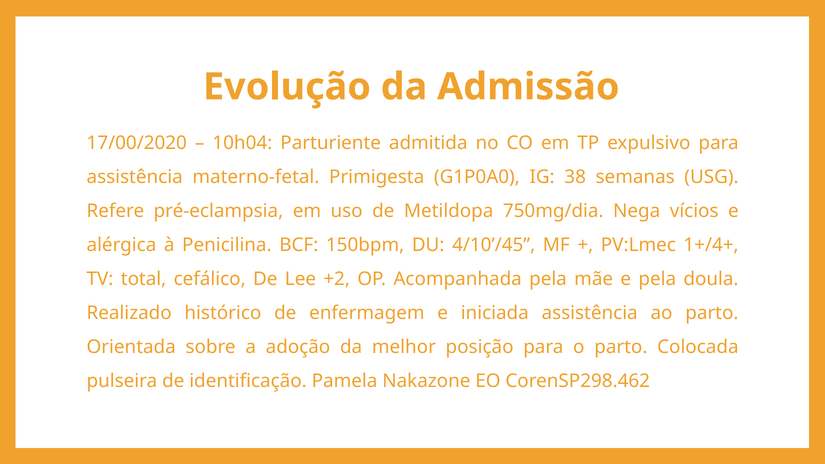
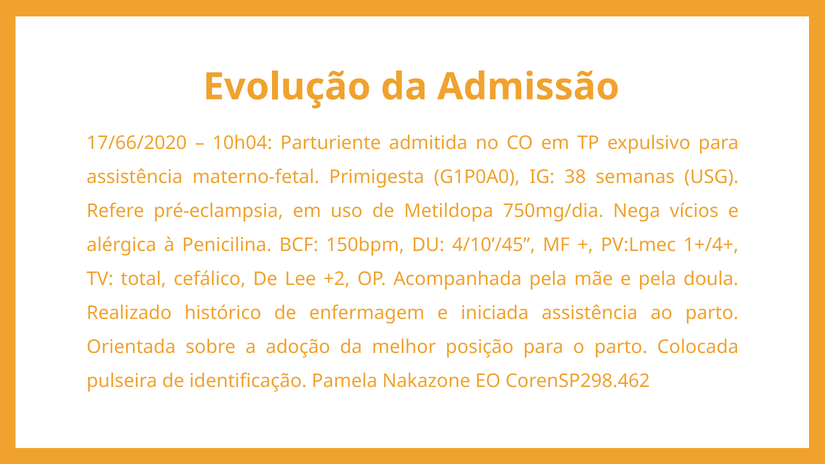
17/00/2020: 17/00/2020 -> 17/66/2020 (137, 143)
